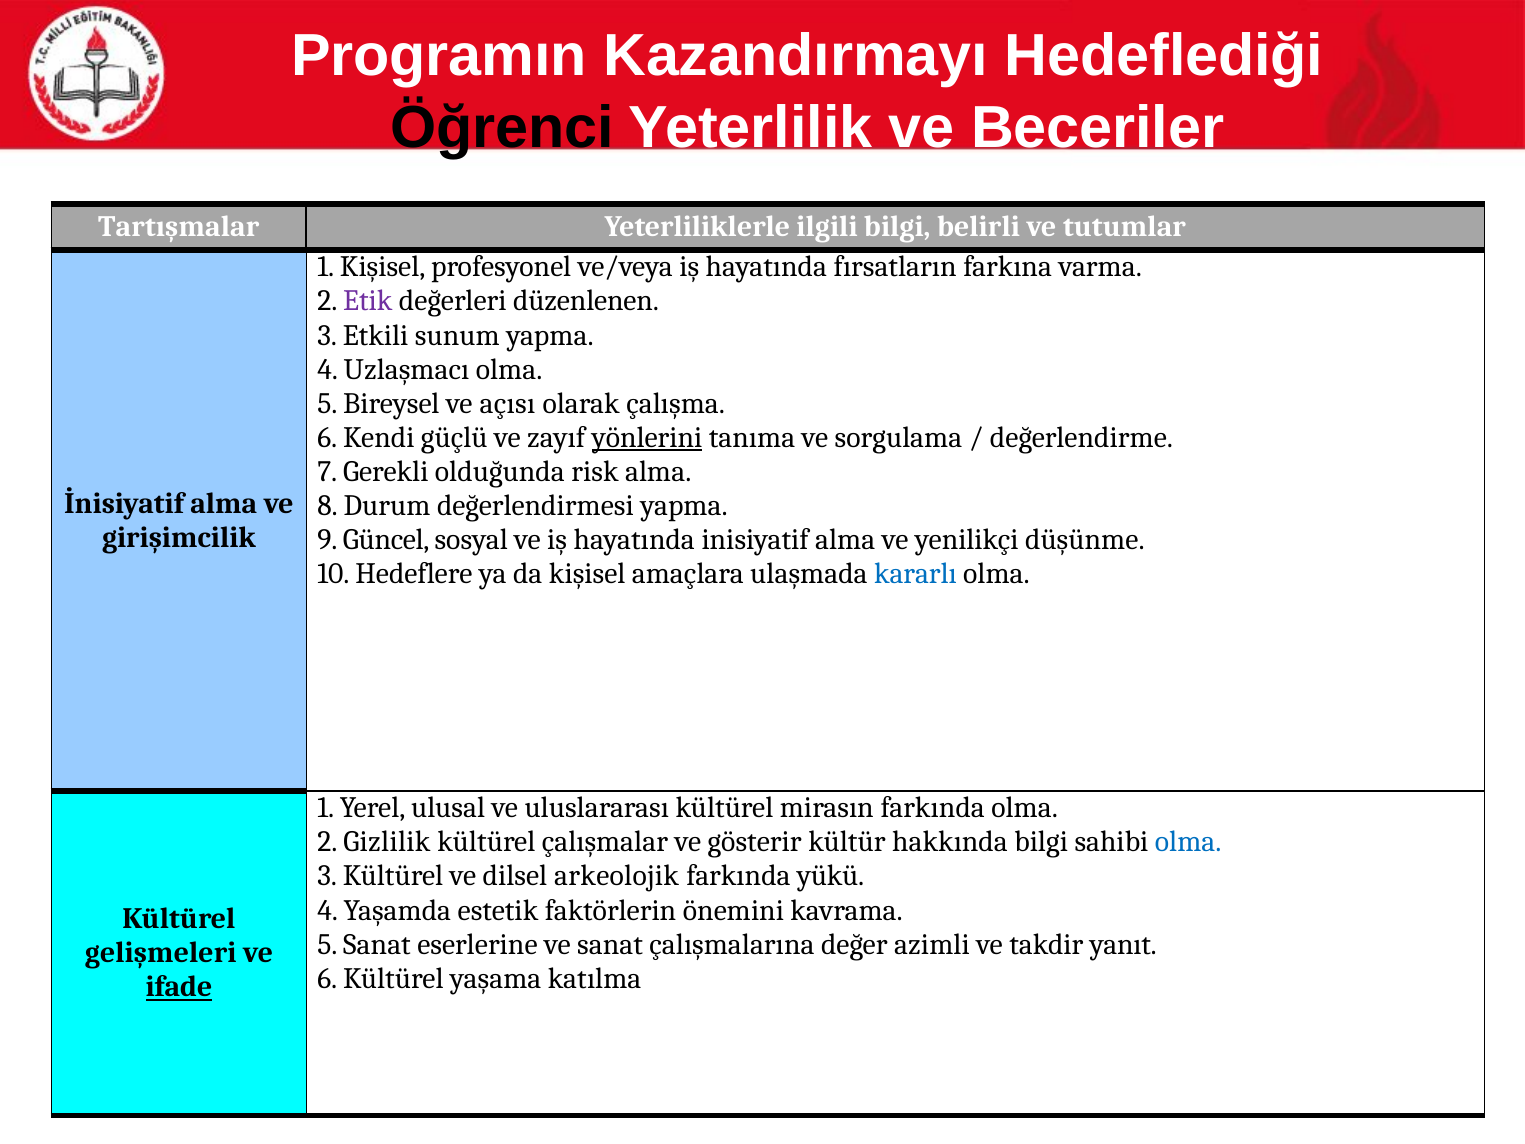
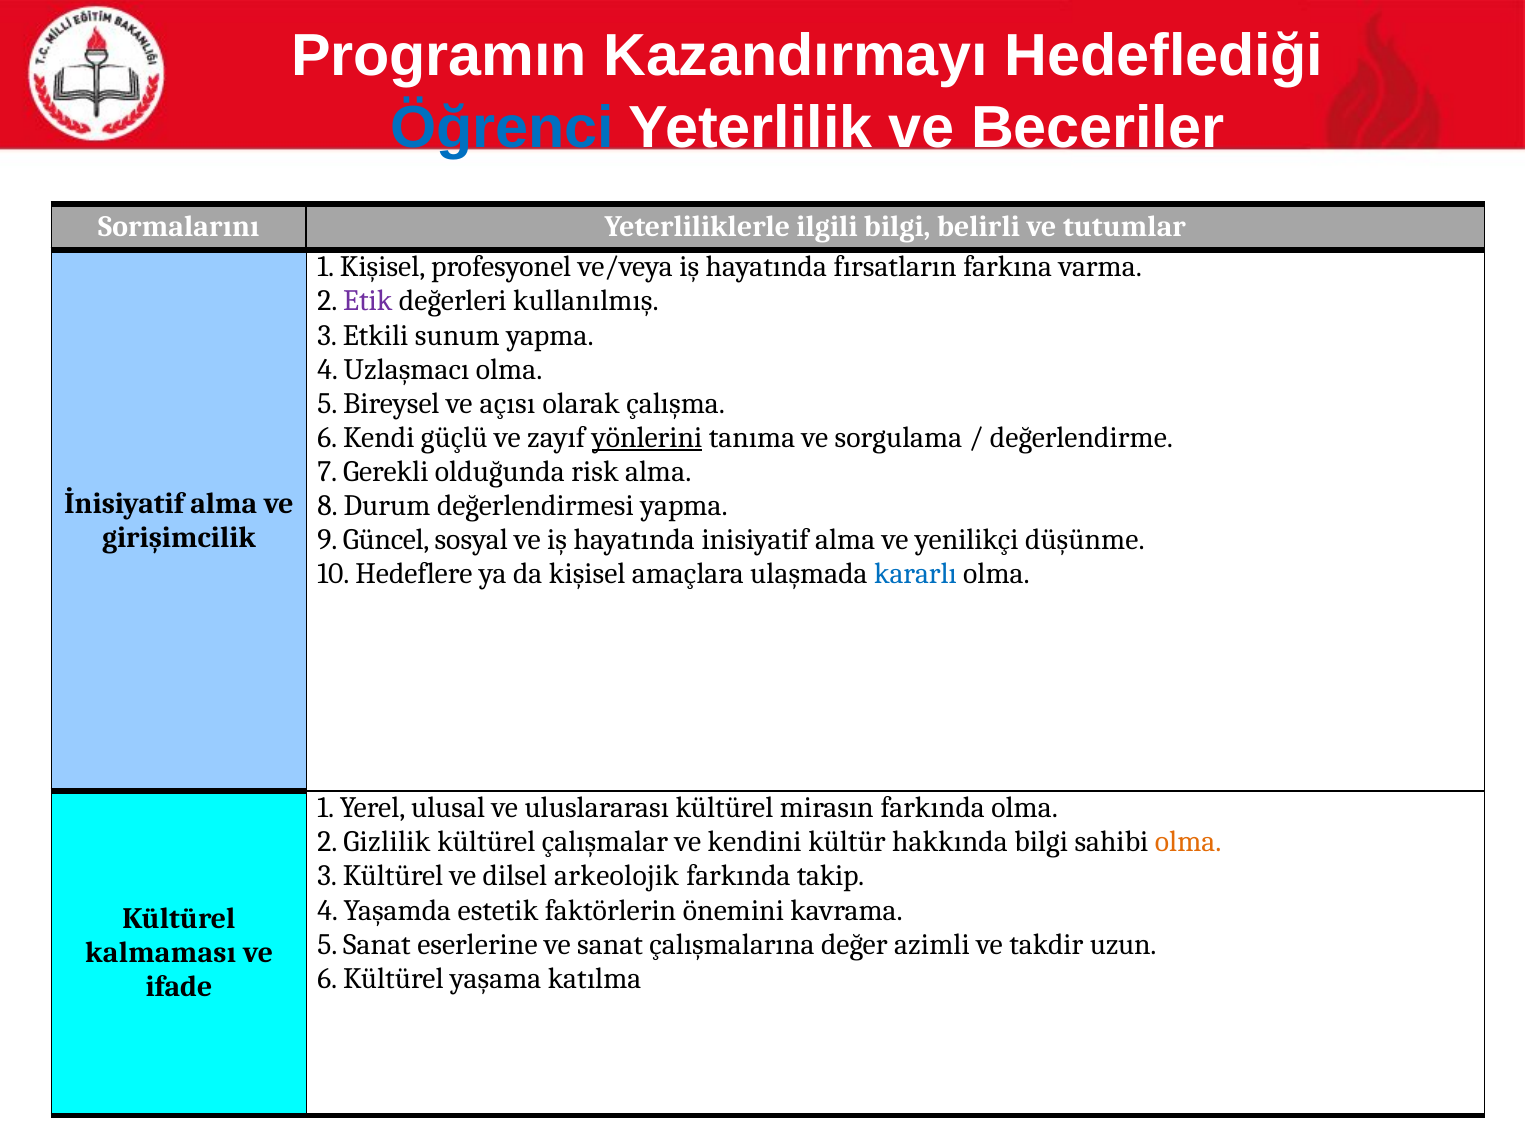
Öğrenci colour: black -> blue (502, 127)
Tartışmalar: Tartışmalar -> Sormalarını (179, 227)
düzenlenen: düzenlenen -> kullanılmış (586, 301)
gösterir: gösterir -> kendini (755, 842)
olma colour: blue -> orange (1188, 842)
yükü: yükü -> takip (831, 876)
yanıt: yanıt -> uzun (1123, 944)
gelişmeleri: gelişmeleri -> kalmaması (161, 953)
ifade underline: present -> none (179, 987)
